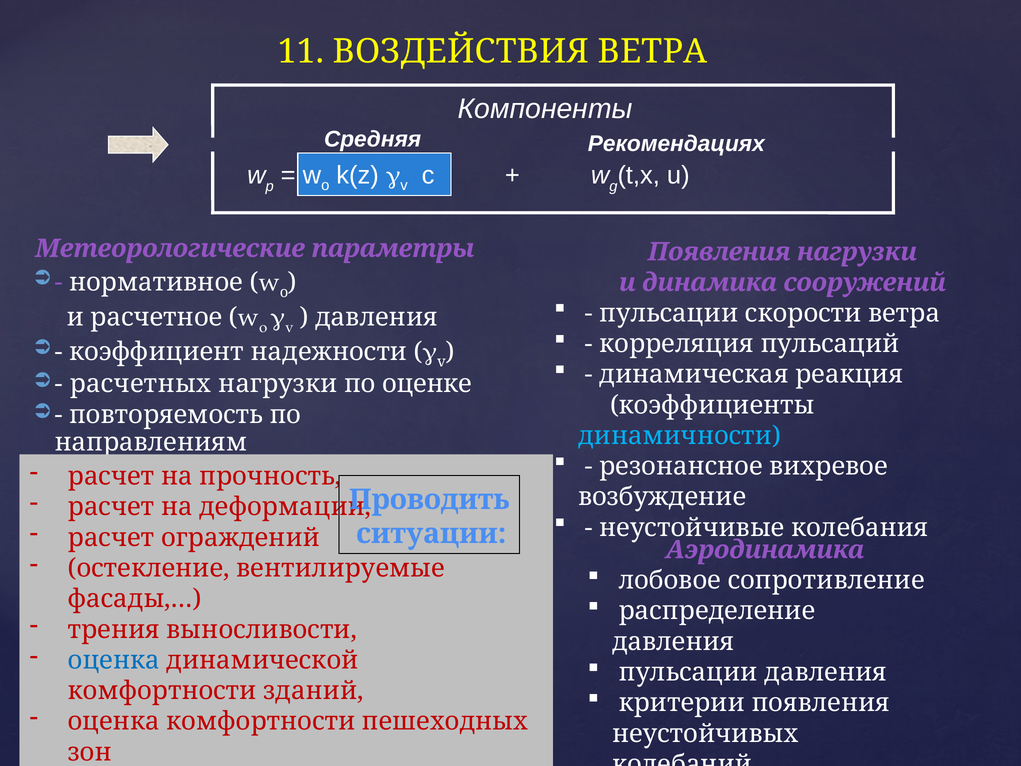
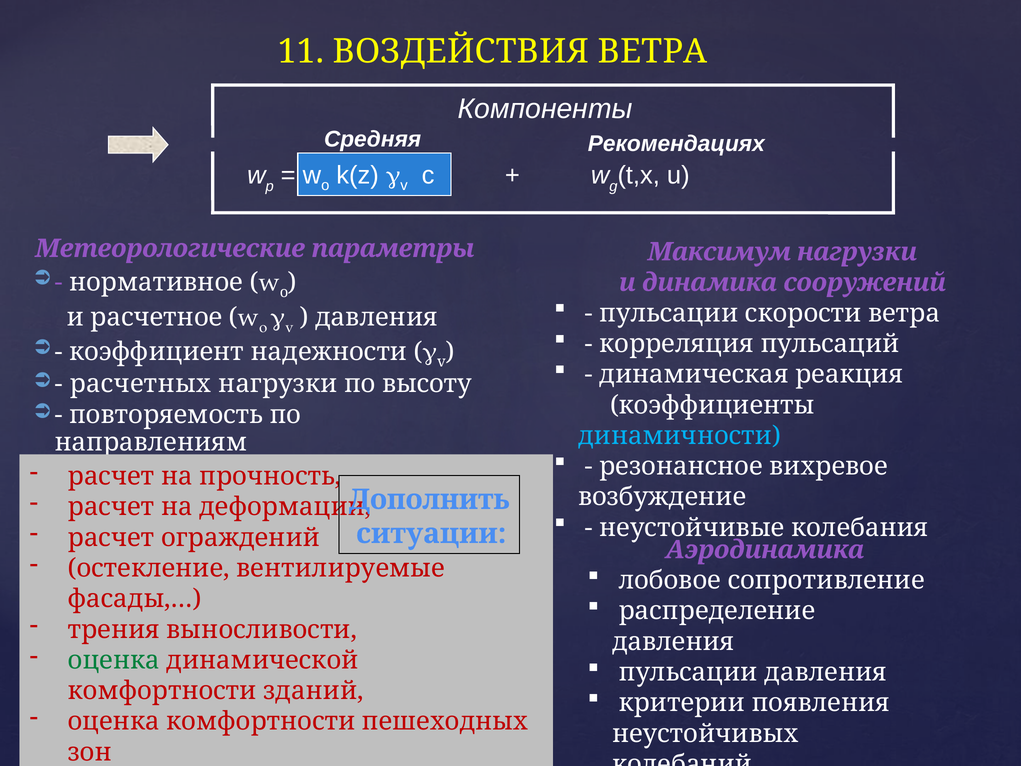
Появления: Появления -> Максимум (719, 252)
оценке: оценке -> высоту (427, 384)
Проводить: Проводить -> Дополнить (429, 499)
оценка colour: blue -> green (114, 660)
